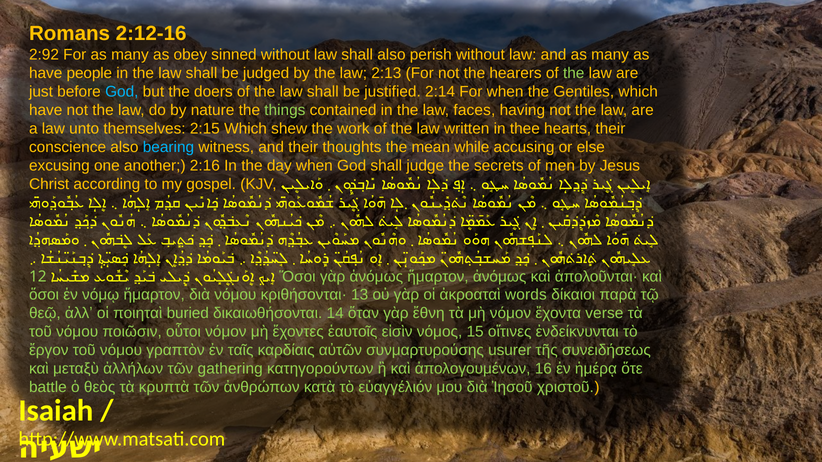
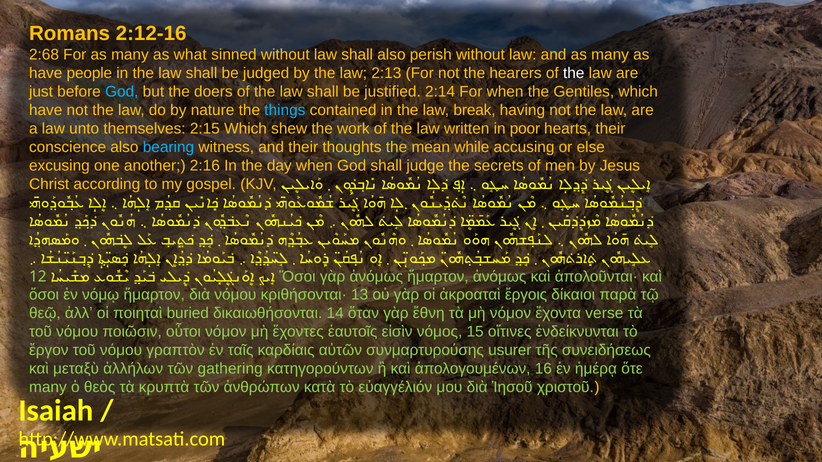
2:92: 2:92 -> 2:68 (44, 55)
obey: obey -> what (190, 55)
the colour: light green -> white (574, 73)
things colour: light green -> light blue (285, 110)
faces: faces -> break (475, 110)
thee: thee -> poor (525, 129)
words: words -> ἔργοις (526, 295)
battle: battle -> many (48, 388)
